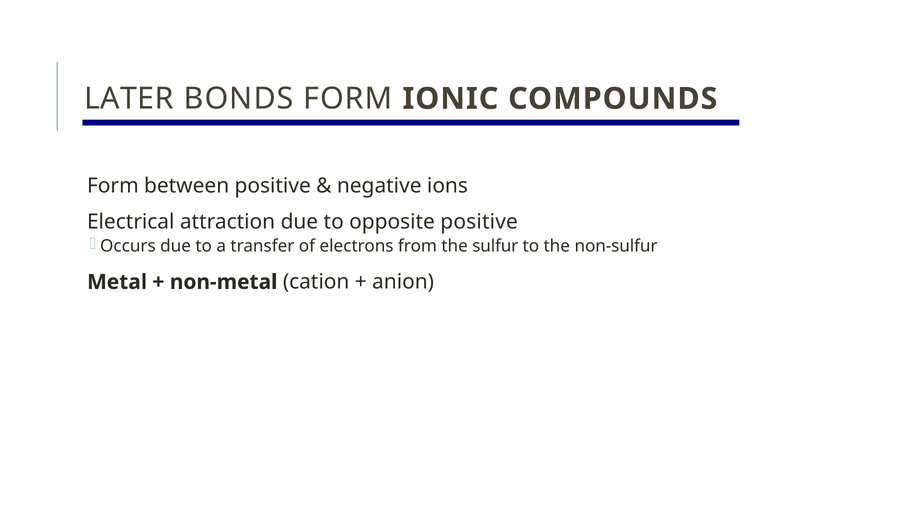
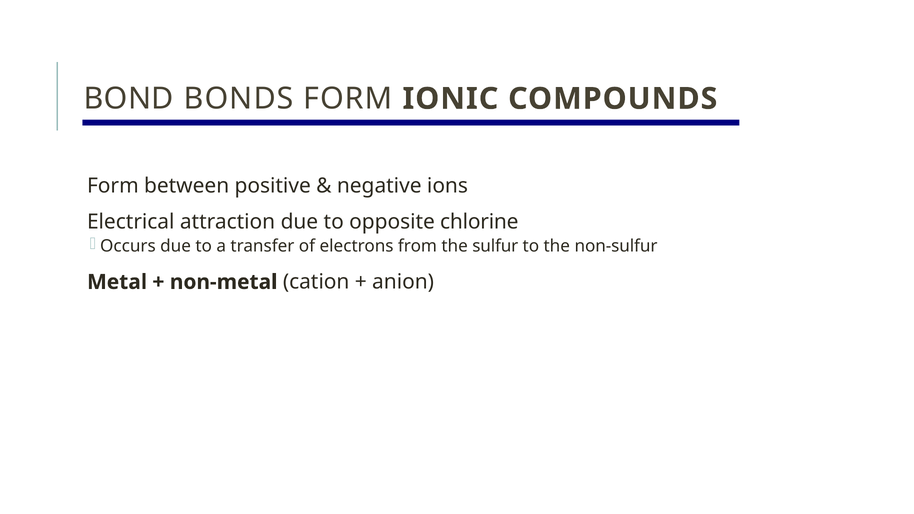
LATER: LATER -> BOND (129, 99)
opposite positive: positive -> chlorine (479, 222)
